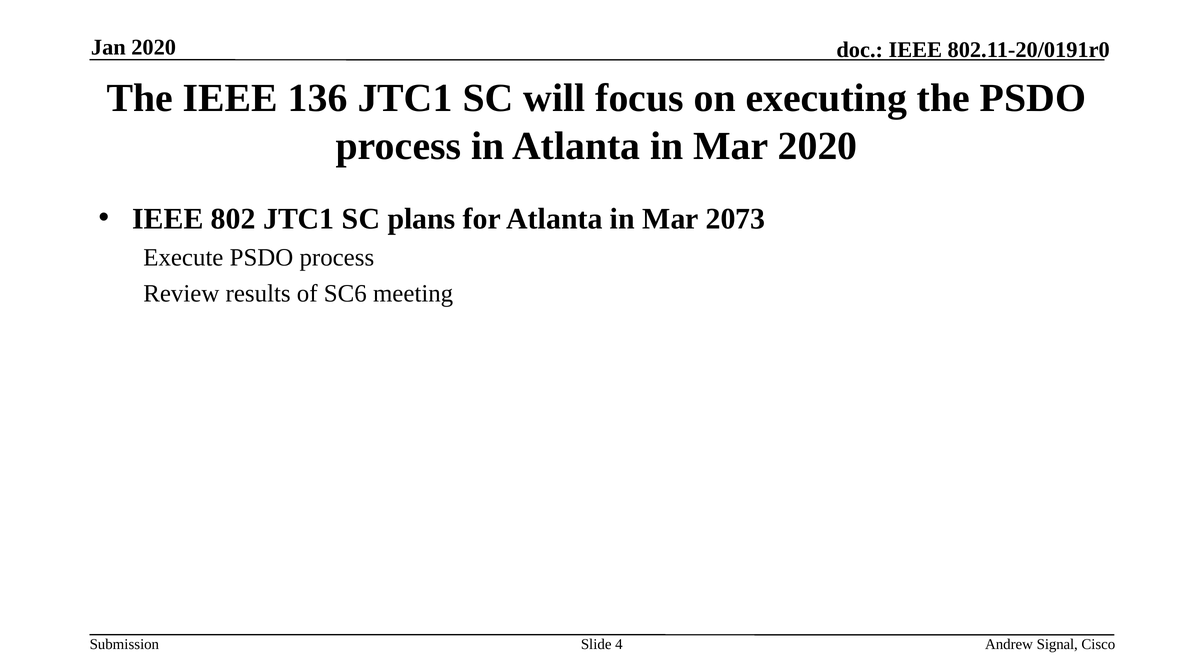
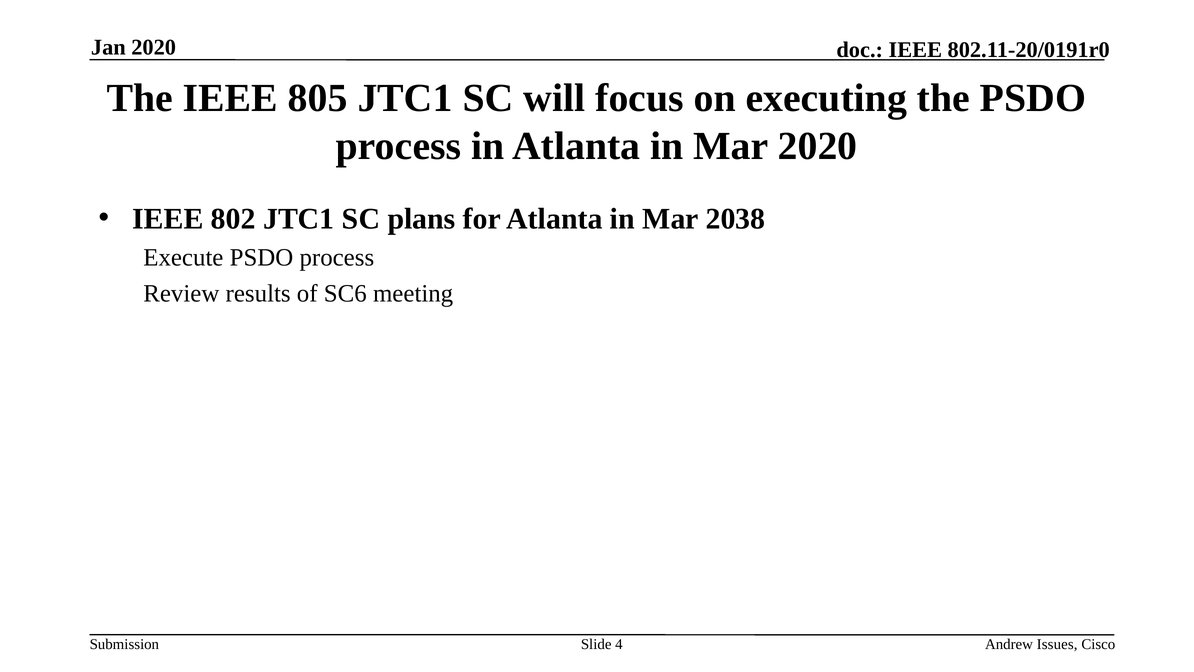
136: 136 -> 805 (318, 98)
2073: 2073 -> 2038 (735, 219)
Signal: Signal -> Issues (1057, 644)
